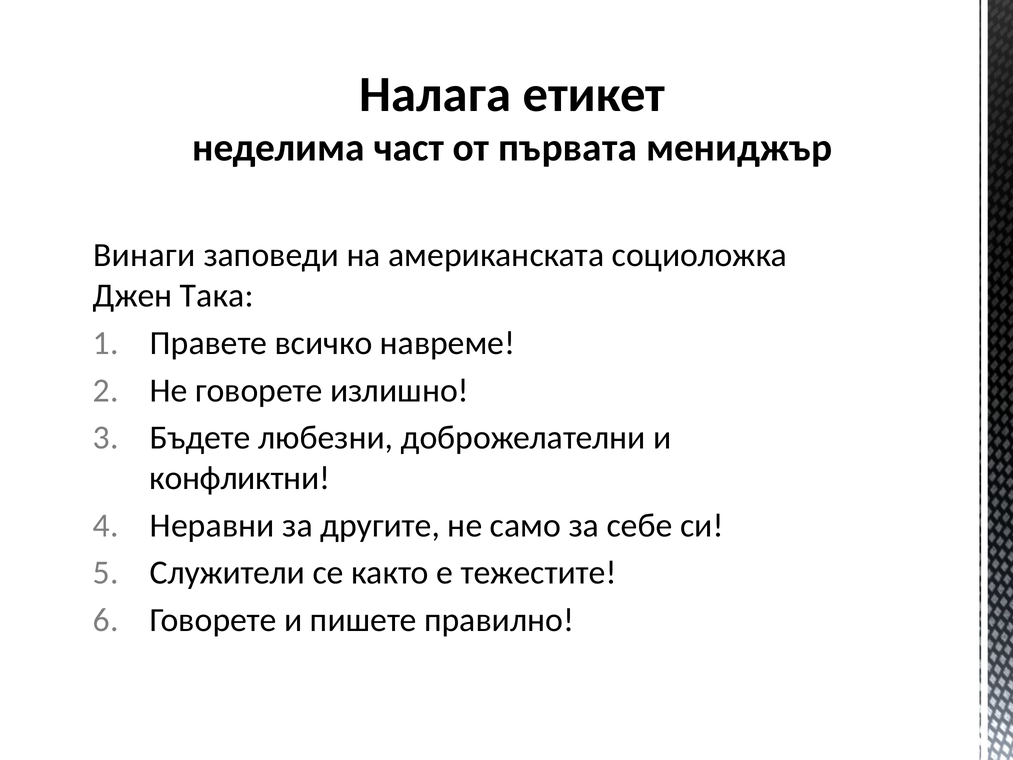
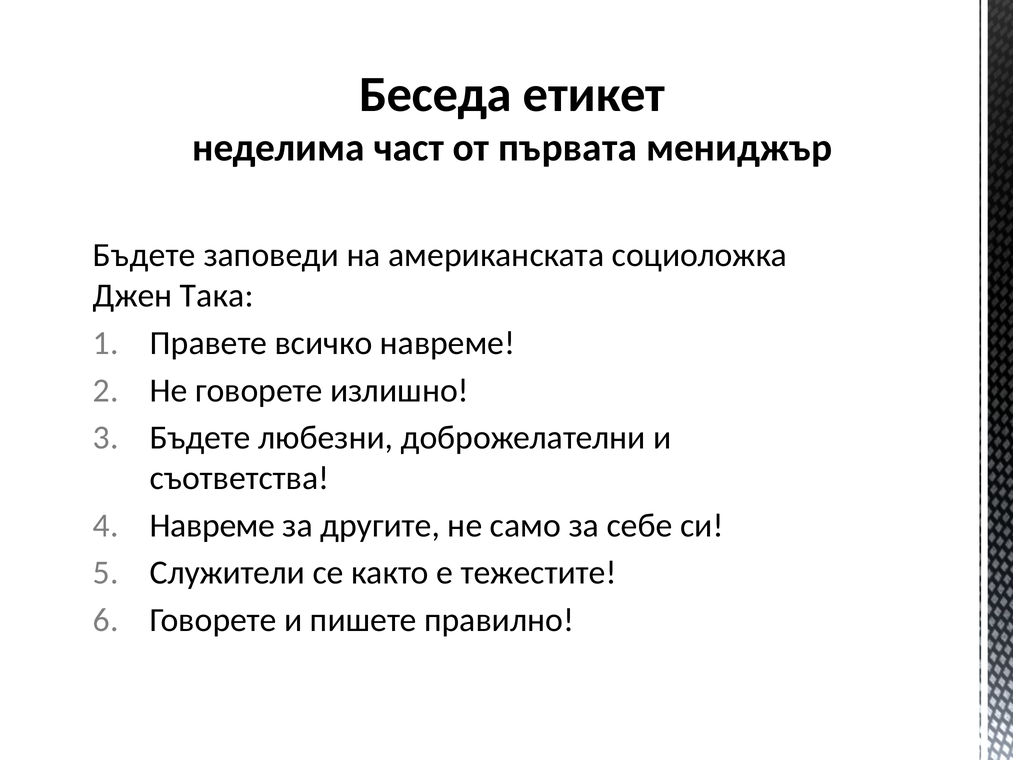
Налага: Налага -> Беседа (435, 95)
Винаги: Винаги -> Бъдете (144, 255)
конфликтни: конфликтни -> съответства (240, 478)
Неравни: Неравни -> Навреме (213, 525)
